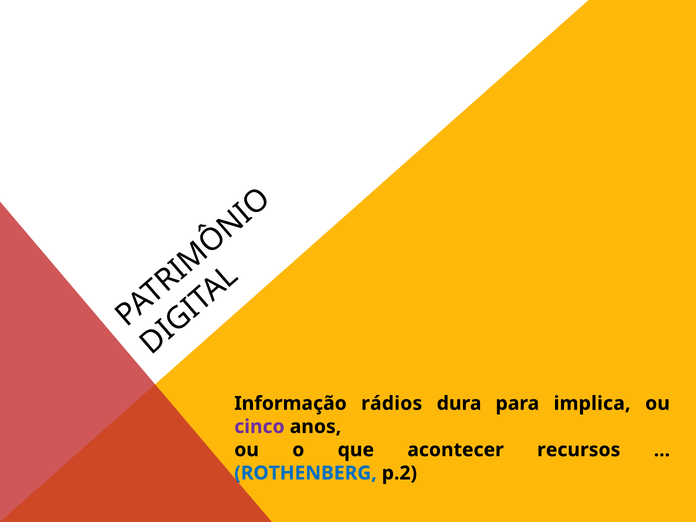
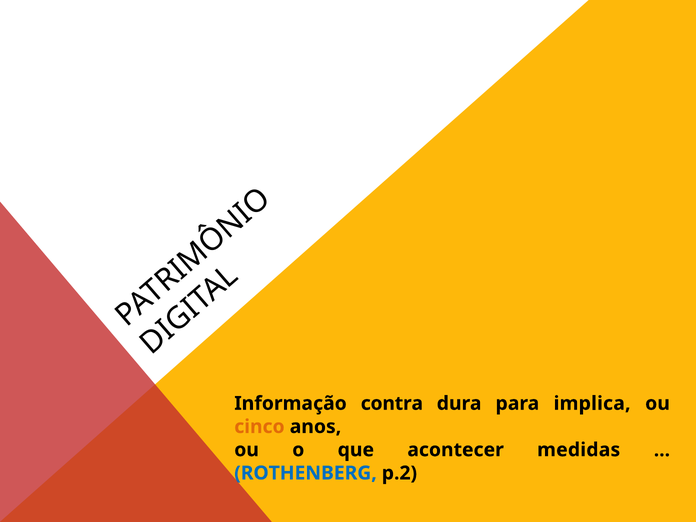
rádios: rádios -> contra (392, 403)
cinco colour: purple -> orange (259, 427)
recursos: recursos -> medidas (579, 450)
